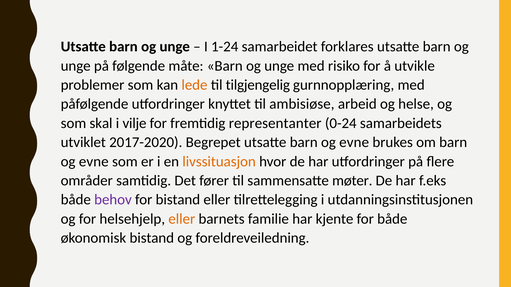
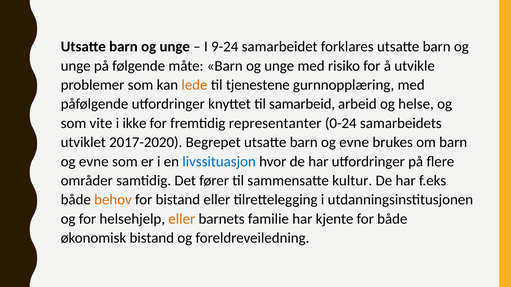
1-24: 1-24 -> 9-24 (225, 47)
tilgjengelig: tilgjengelig -> tjenestene (258, 85)
ambisiøse: ambisiøse -> samarbeid (302, 104)
skal: skal -> vite (101, 123)
vilje: vilje -> ikke (134, 123)
livssituasjon colour: orange -> blue (219, 162)
møter: møter -> kultur (352, 181)
behov colour: purple -> orange (113, 200)
